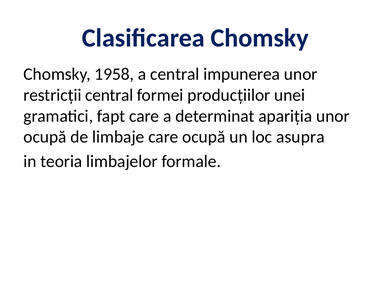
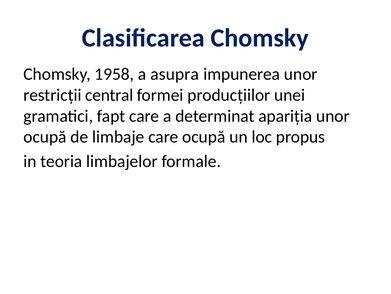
a central: central -> asupra (175, 74)
asupra: asupra -> propus (300, 137)
